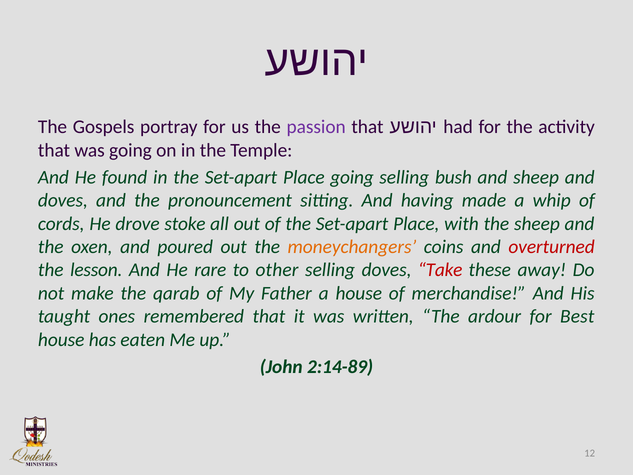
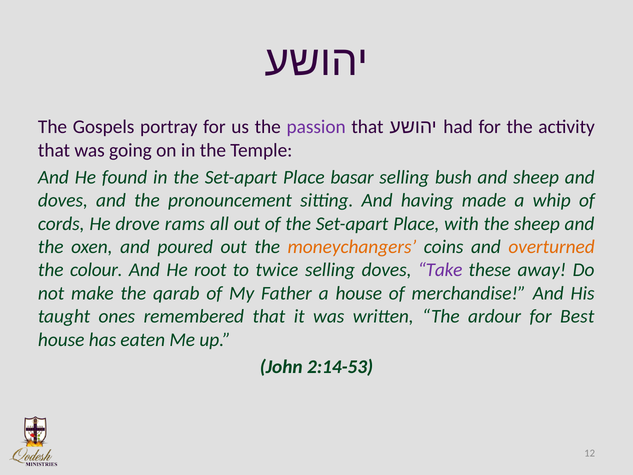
Place going: going -> basar (352, 177)
stoke: stoke -> rams (185, 224)
overturned colour: red -> orange (552, 247)
lesson: lesson -> colour (96, 270)
rare: rare -> root (210, 270)
other: other -> twice (277, 270)
Take colour: red -> purple (440, 270)
2:14-89: 2:14-89 -> 2:14-53 (340, 367)
